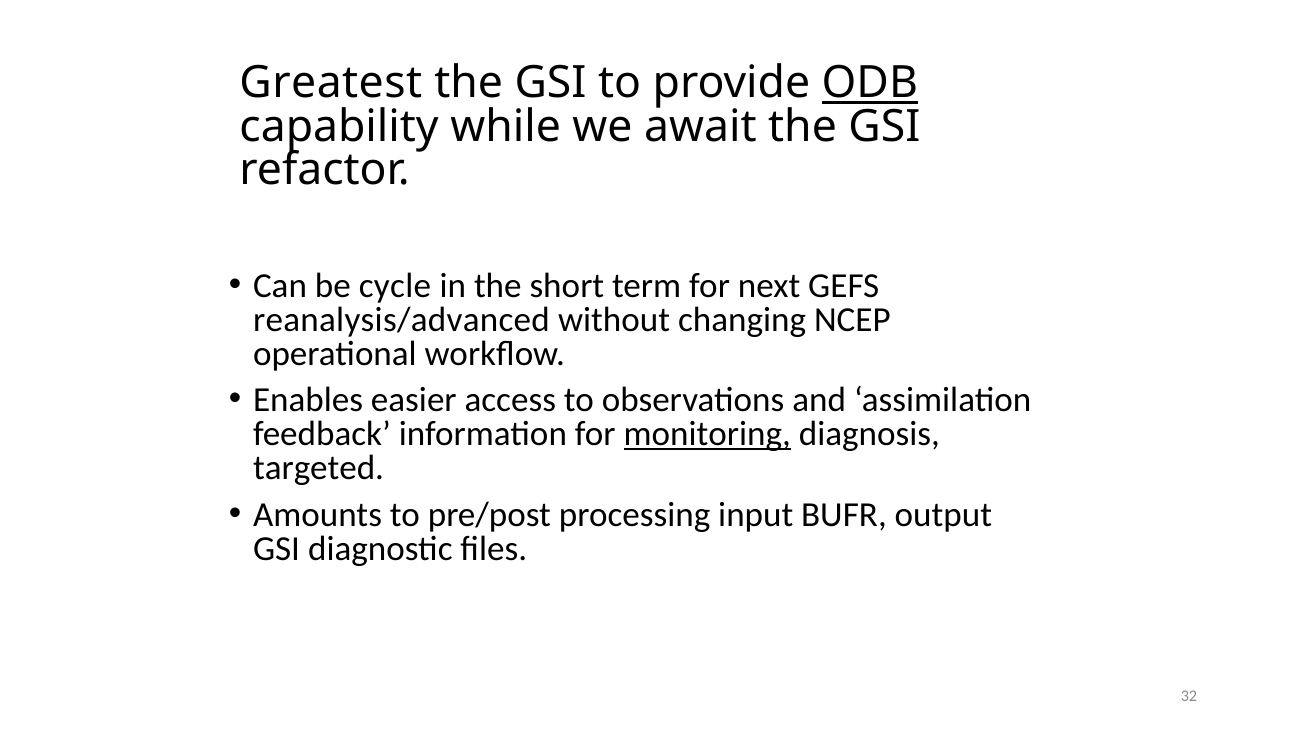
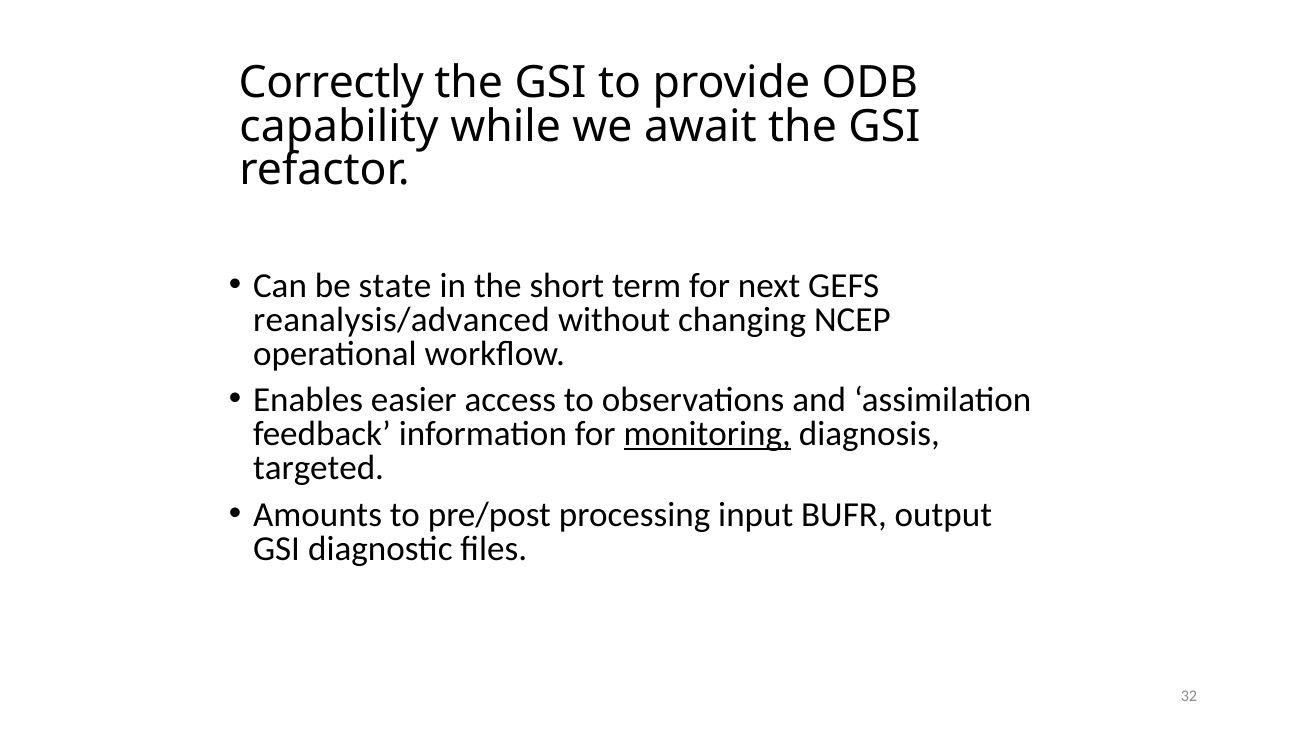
Greatest: Greatest -> Correctly (331, 83)
ODB underline: present -> none (870, 83)
cycle: cycle -> state (395, 286)
